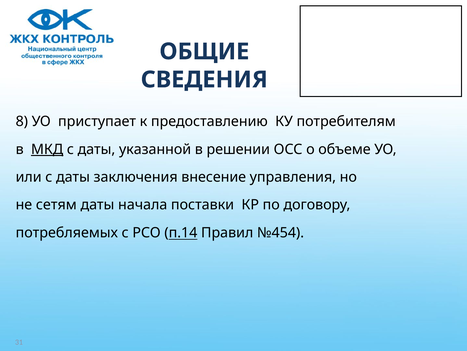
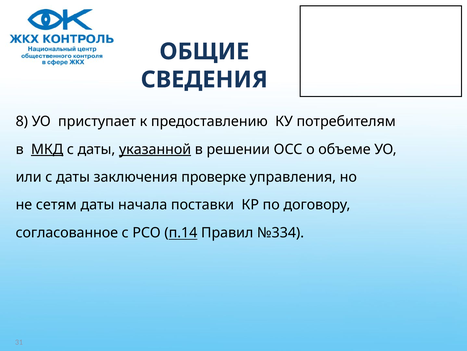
указанной underline: none -> present (155, 149)
внесение: внесение -> проверке (214, 177)
потребляемых: потребляемых -> согласованное (67, 232)
№454: №454 -> №334 (281, 232)
